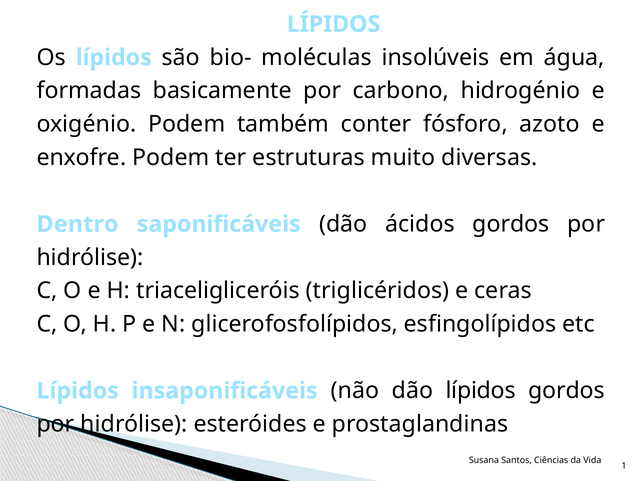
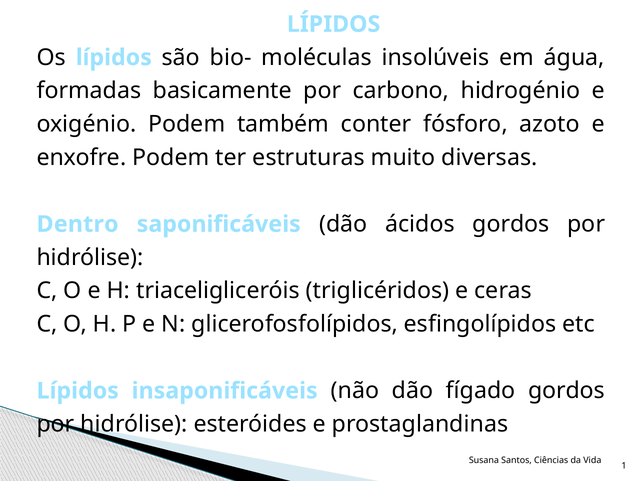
dão lípidos: lípidos -> fígado (481, 391)
